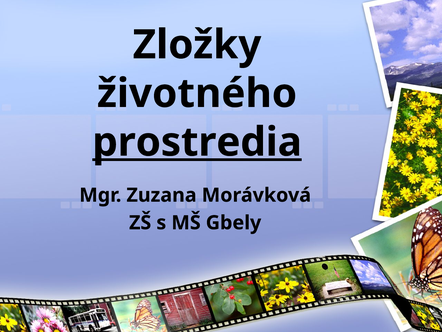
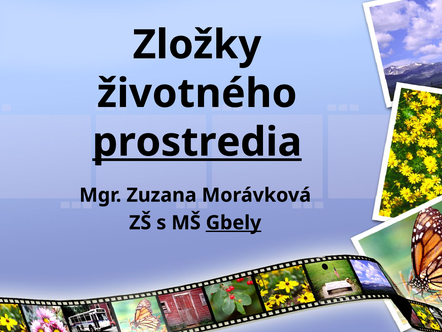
Gbely underline: none -> present (234, 222)
